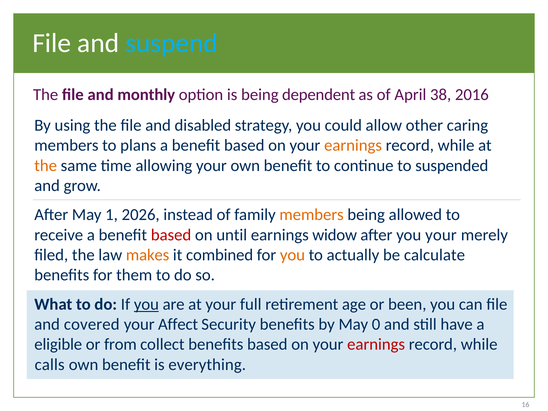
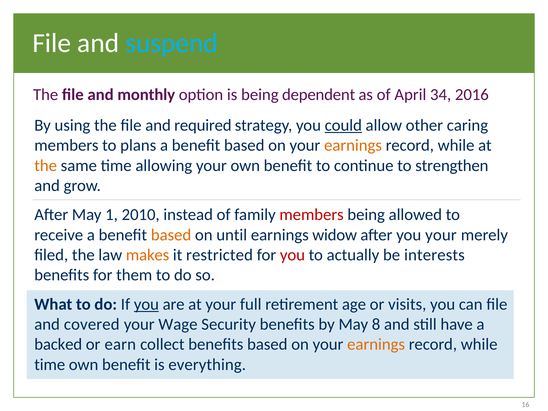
38: 38 -> 34 (441, 95)
disabled: disabled -> required (203, 125)
could underline: none -> present (343, 125)
suspended: suspended -> strengthen (452, 165)
2026: 2026 -> 2010 (141, 215)
members colour: orange -> red (312, 215)
based colour: red -> orange (171, 235)
combined: combined -> restricted (219, 255)
you colour: orange -> red (292, 255)
calculate: calculate -> interests (434, 255)
been: been -> visits (407, 304)
Affect: Affect -> Wage (178, 324)
0: 0 -> 8 (376, 324)
eligible: eligible -> backed (58, 344)
from: from -> earn (120, 344)
earnings colour: red -> orange (376, 344)
calls: calls -> time (50, 365)
